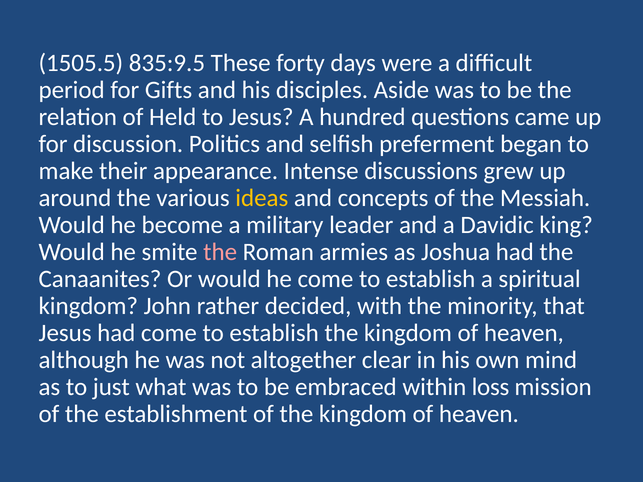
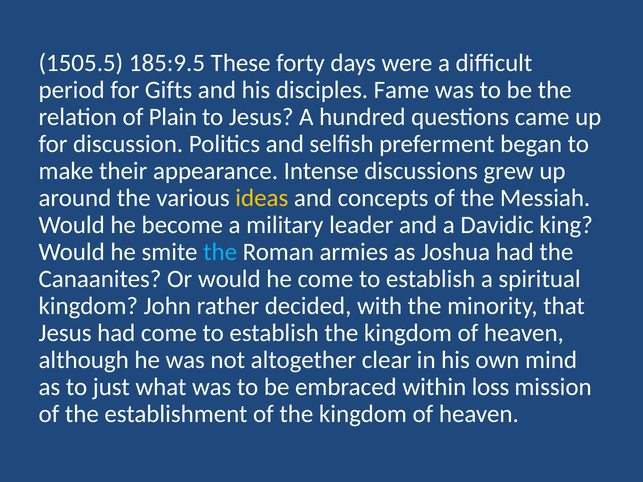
835:9.5: 835:9.5 -> 185:9.5 (167, 63)
Aside: Aside -> Fame (401, 90)
Held: Held -> Plain (173, 117)
the colour: pink -> light blue (220, 252)
